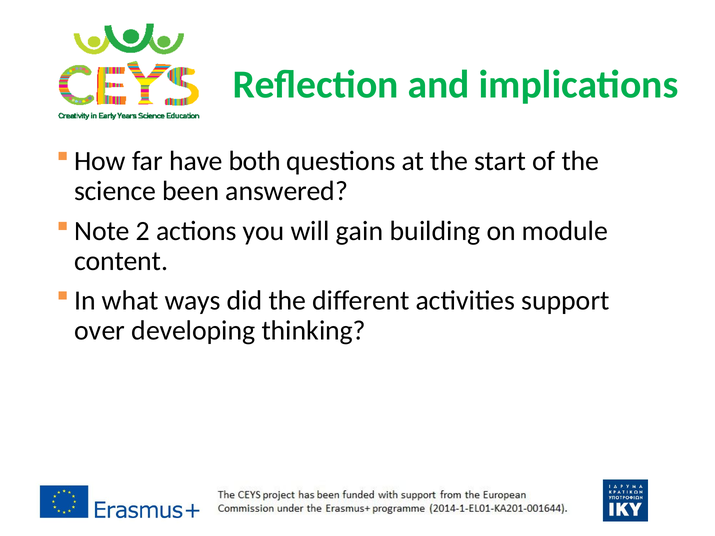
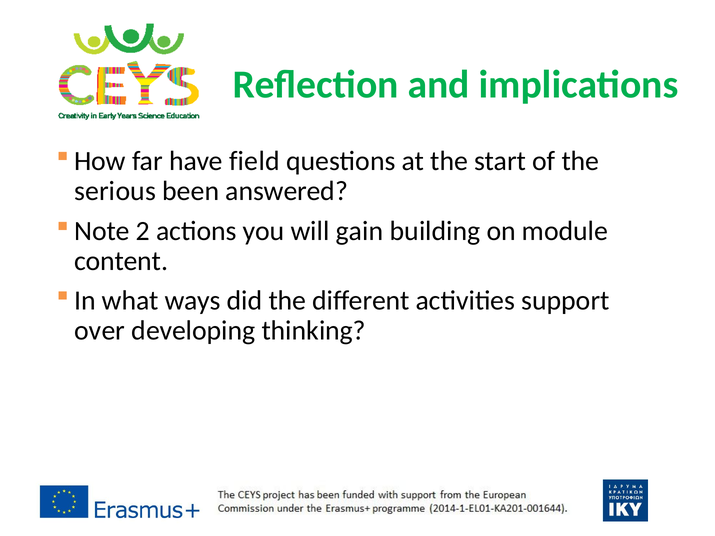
both: both -> field (254, 161)
science: science -> serious (115, 191)
